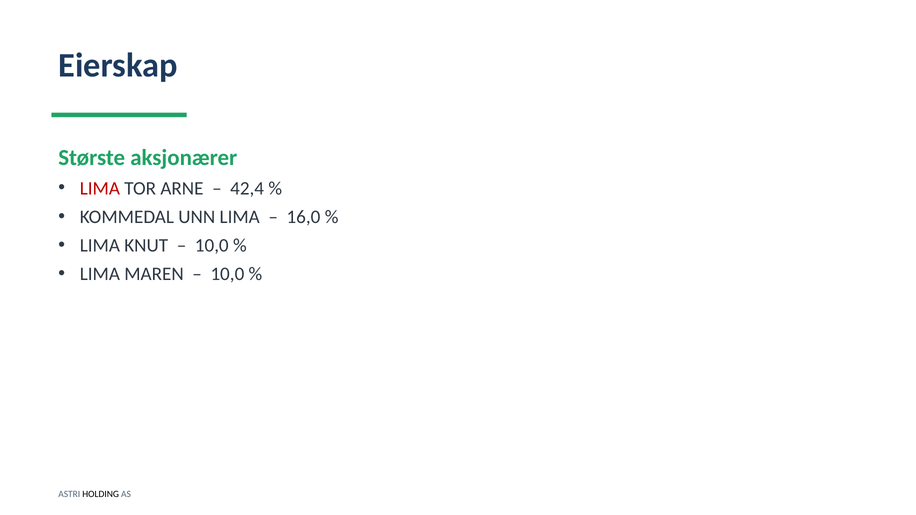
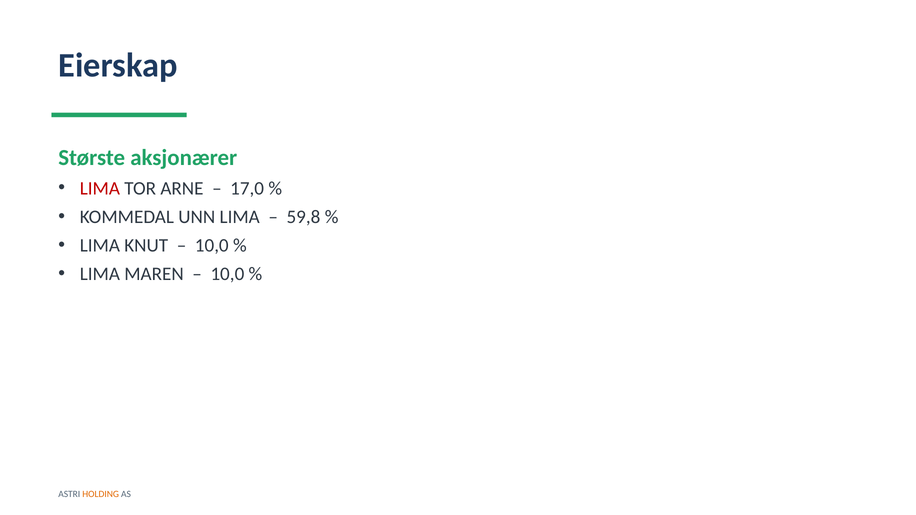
42,4: 42,4 -> 17,0 (247, 188)
16,0: 16,0 -> 59,8 (303, 217)
HOLDING colour: black -> orange (101, 494)
